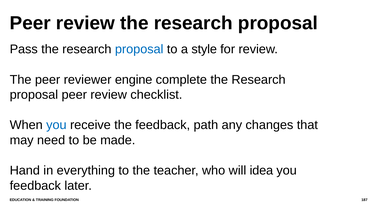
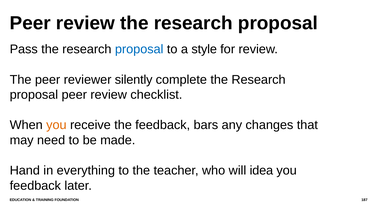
engine: engine -> silently (134, 80)
you colour: blue -> orange (56, 125)
path: path -> bars (206, 125)
